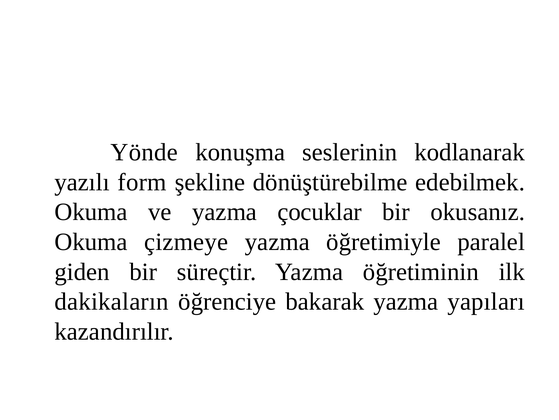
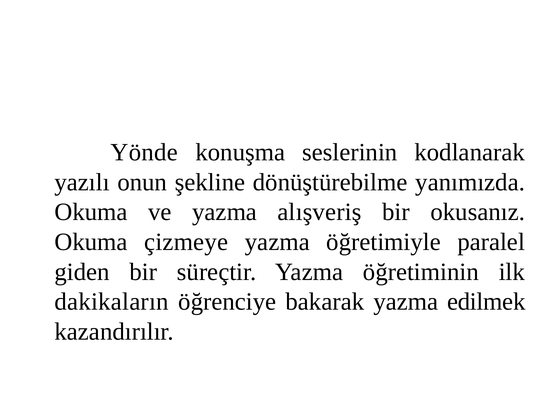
form: form -> onun (142, 182)
edebilmek: edebilmek -> yanımızda (470, 182)
çocuklar: çocuklar -> alışveriş (320, 212)
yapıları: yapıları -> edilmek (486, 301)
